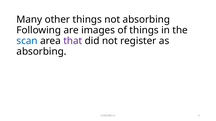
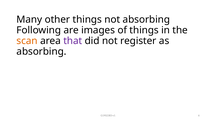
scan colour: blue -> orange (27, 41)
